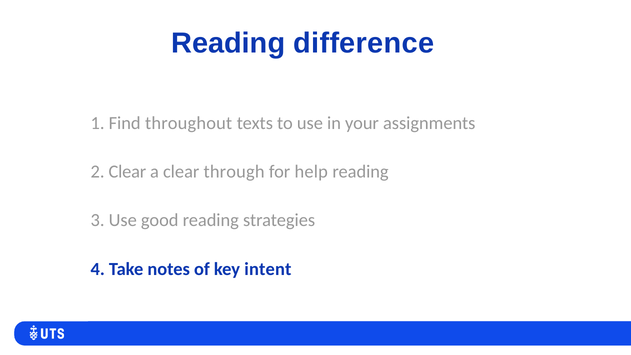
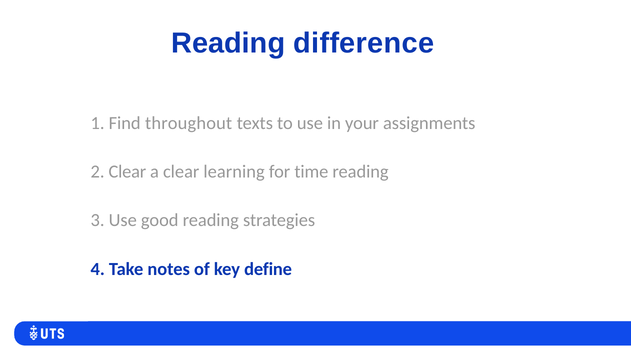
through: through -> learning (234, 172)
help: help -> time (311, 172)
intent: intent -> define (268, 269)
